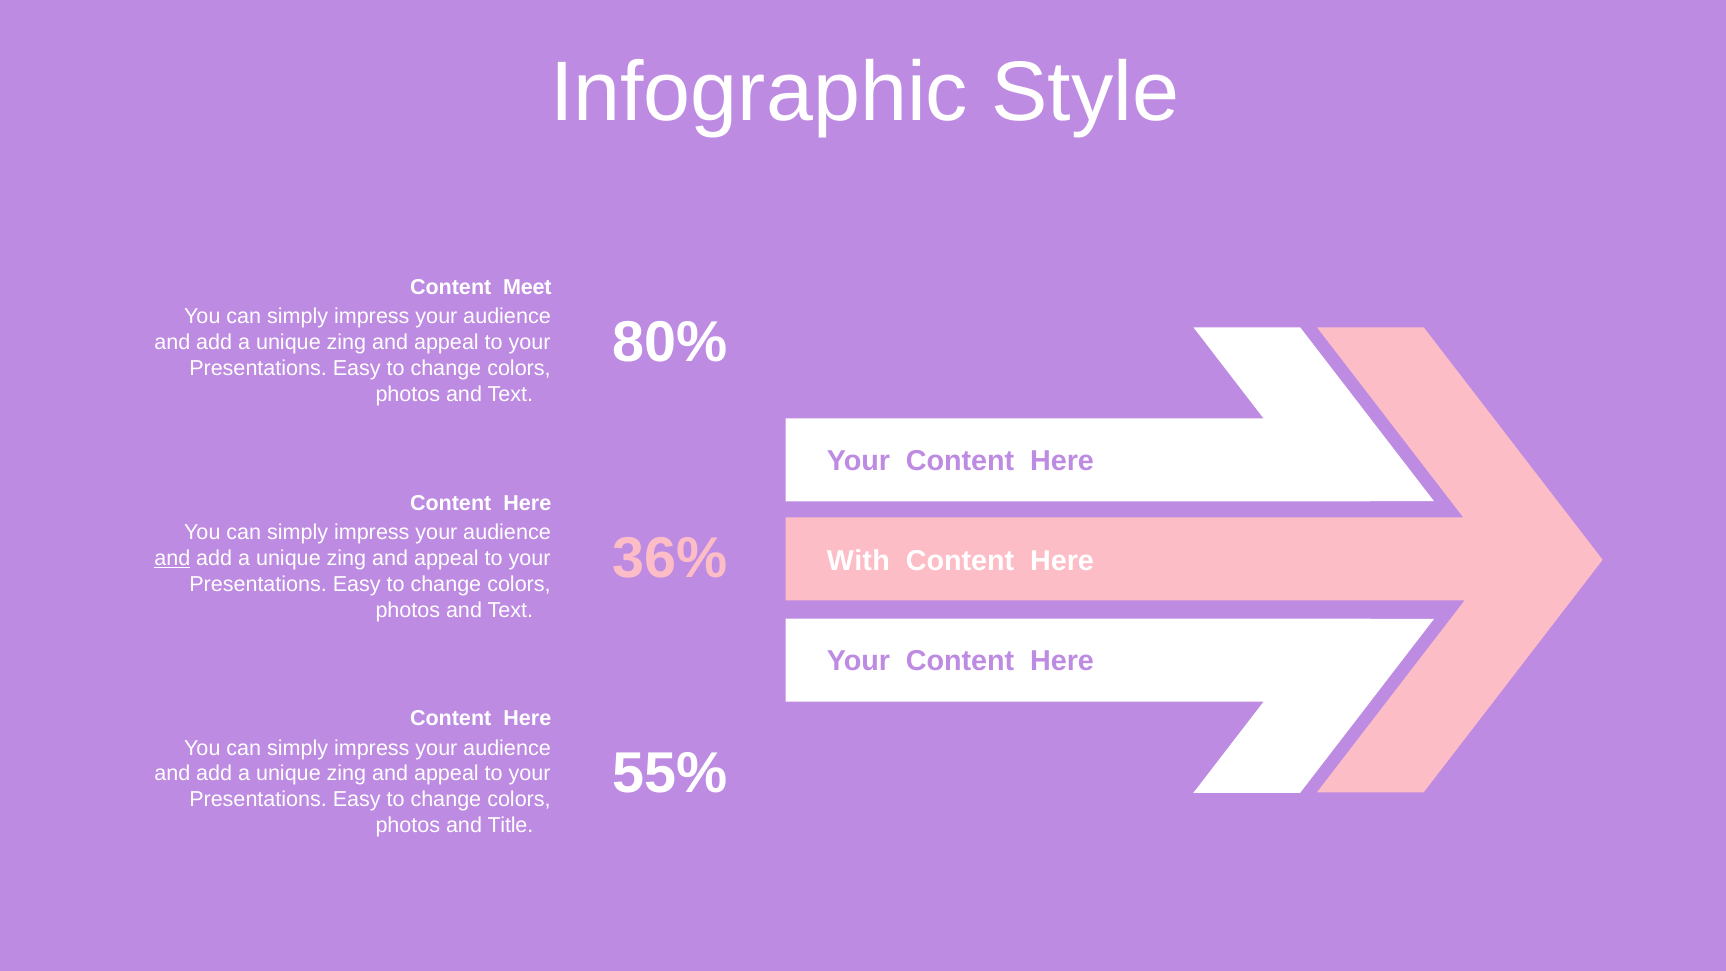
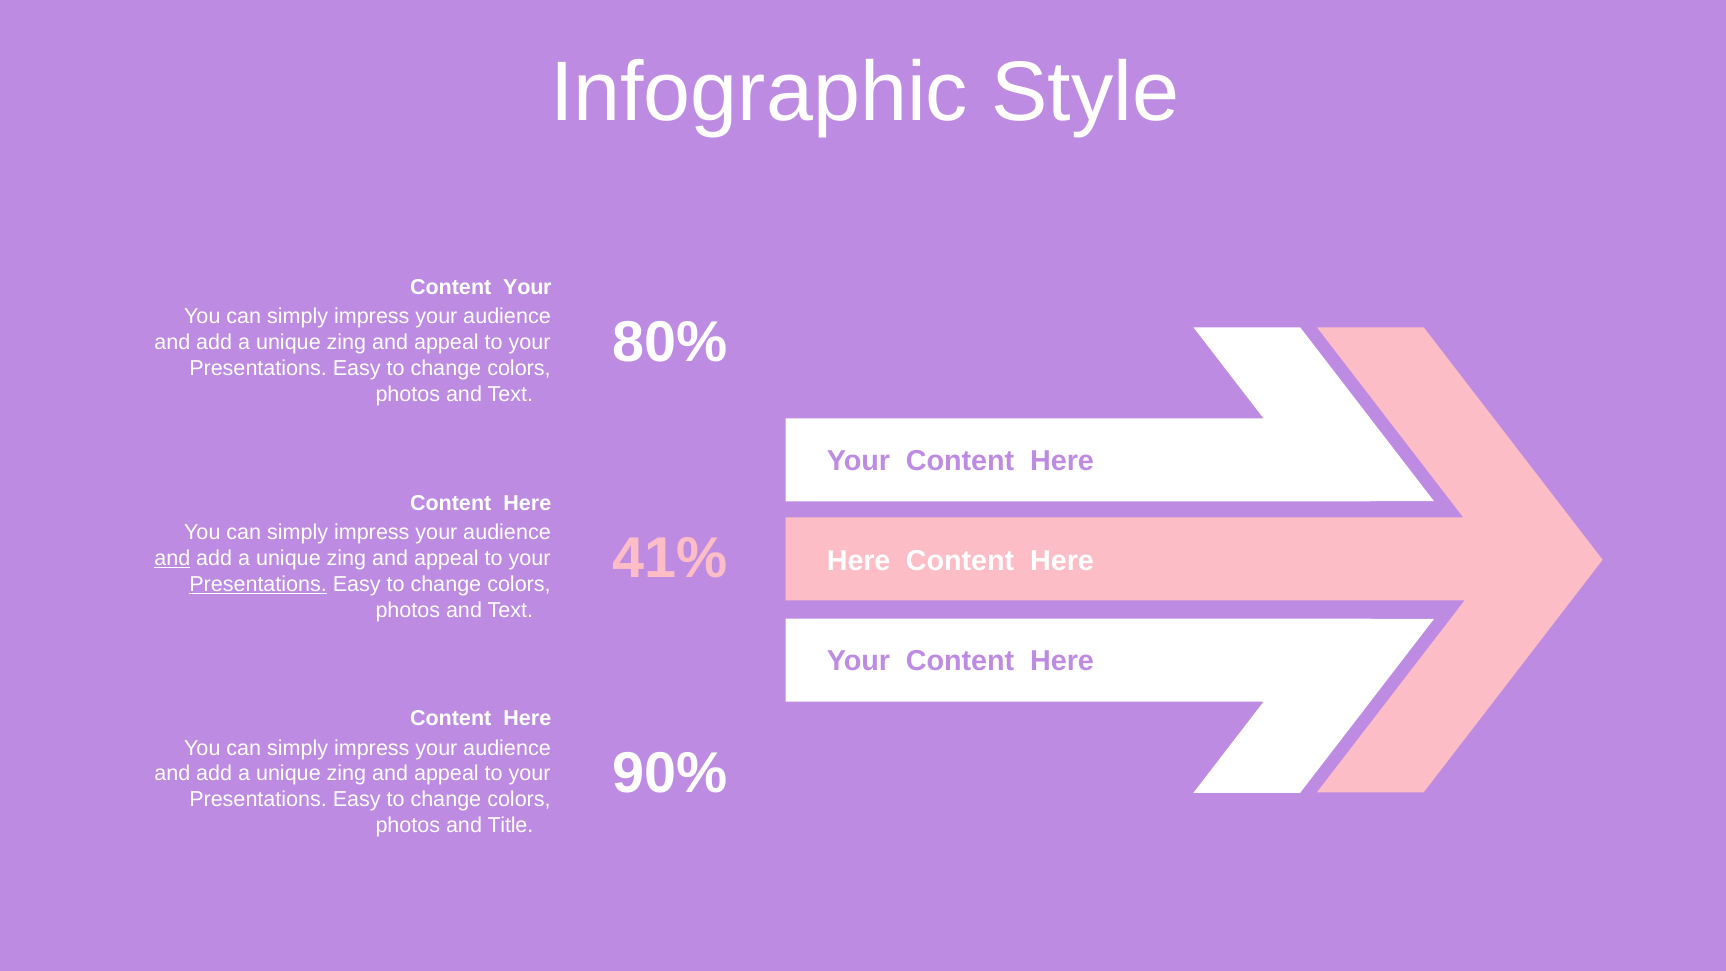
Content Meet: Meet -> Your (527, 287)
36%: 36% -> 41% (670, 558)
With: With -> Here (859, 561)
Presentations underline: none -> present (258, 584)
55%: 55% -> 90% (670, 774)
